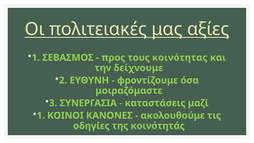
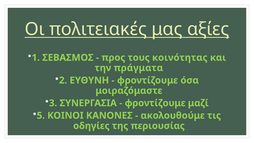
δείχνουμε: δείχνουμε -> πράγματα (138, 68)
καταστάσεις: καταστάσεις -> φροντίζουμε (155, 103)
1: 1 -> 5 (41, 115)
κοινότητάς: κοινότητάς -> περιουσίας (158, 126)
